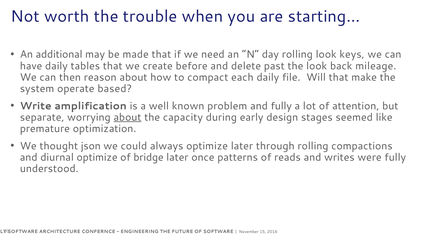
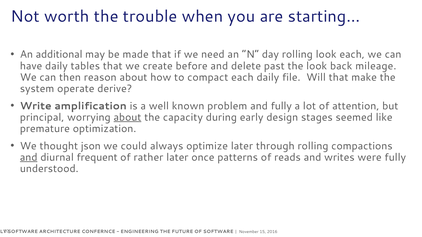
look keys: keys -> each (352, 55)
based: based -> derive (115, 89)
separate: separate -> principal (42, 117)
and underline: none -> present (29, 157)
diurnal optimize: optimize -> frequent (97, 157)
bridge: bridge -> rather (148, 157)
